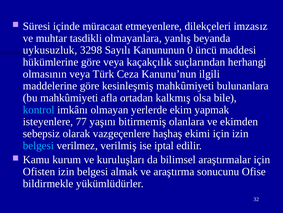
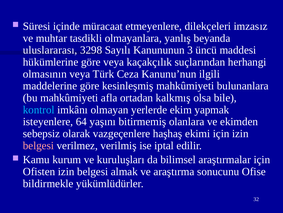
uykusuzluk: uykusuzluk -> uluslararası (50, 50)
0: 0 -> 3 (190, 50)
77: 77 -> 64 (81, 121)
belgesi colour: light blue -> pink (38, 145)
